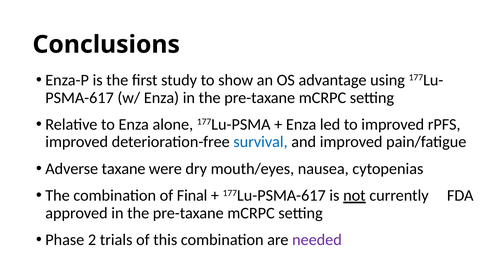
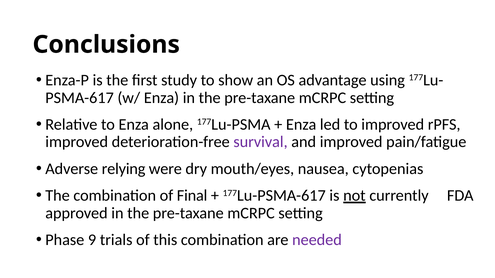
survival colour: blue -> purple (261, 142)
taxane: taxane -> relying (124, 169)
2: 2 -> 9 (92, 240)
